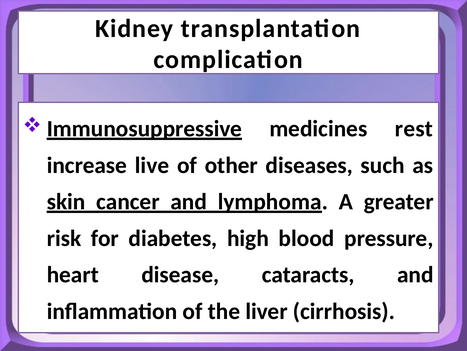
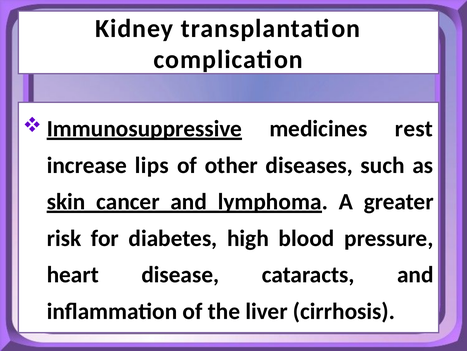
live: live -> lips (152, 165)
